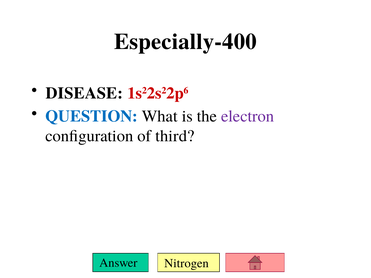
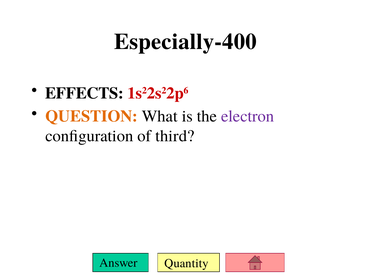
DISEASE: DISEASE -> EFFECTS (84, 93)
QUESTION colour: blue -> orange (92, 116)
Nitrogen: Nitrogen -> Quantity (187, 264)
